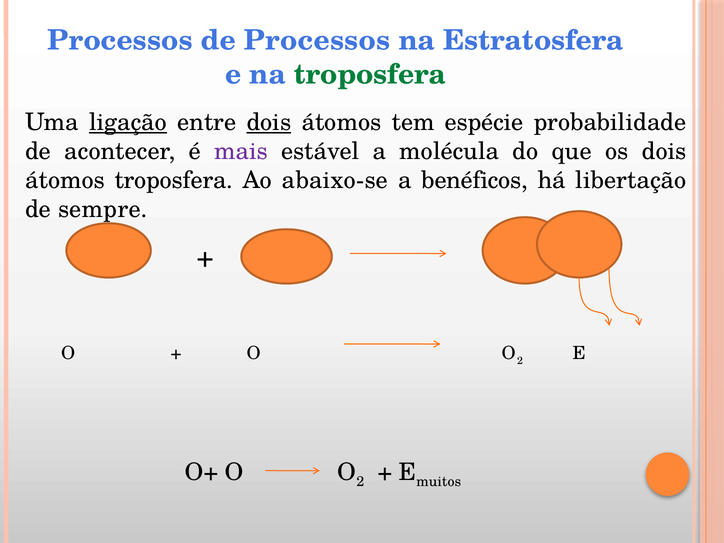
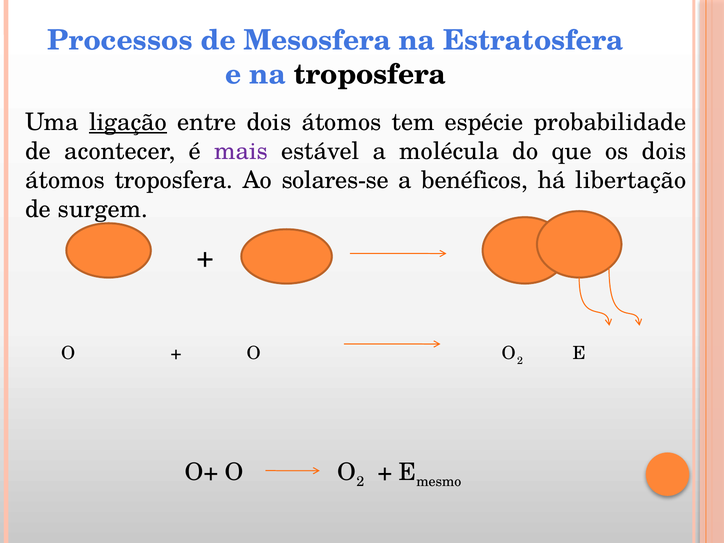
de Processos: Processos -> Mesosfera (317, 41)
troposfera colour: green -> black (370, 74)
dois underline: present -> none (269, 122)
abaixo-se: abaixo-se -> solares-se (335, 180)
sempre: sempre -> surgem (103, 209)
muitos: muitos -> mesmo (439, 482)
